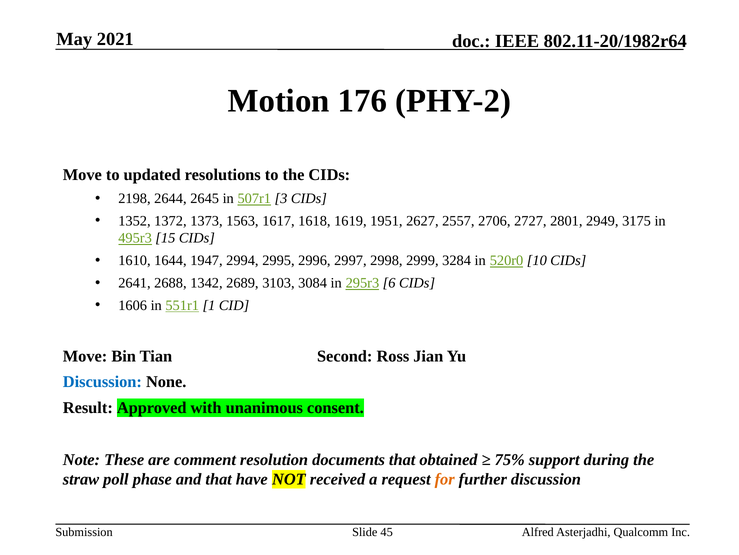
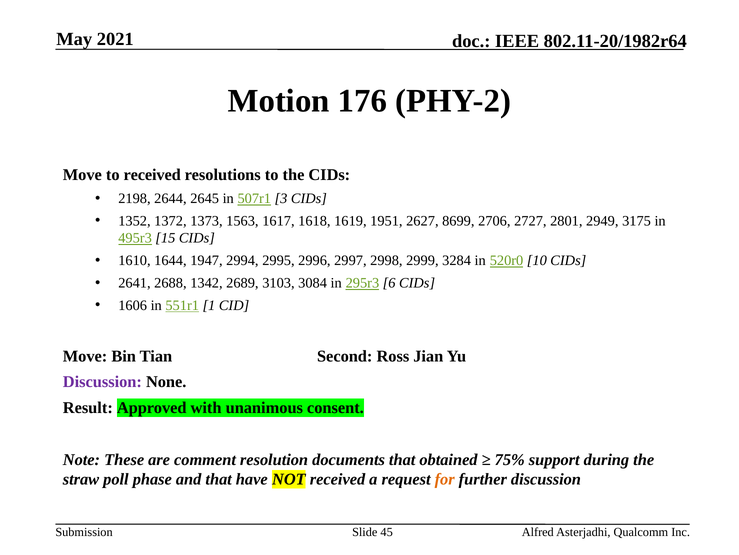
to updated: updated -> received (152, 175)
2557: 2557 -> 8699 (458, 221)
Discussion colour: blue -> purple (102, 382)
